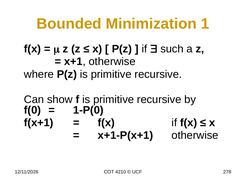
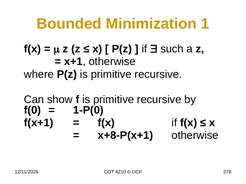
x+1-P(x+1: x+1-P(x+1 -> x+8-P(x+1 (125, 136)
